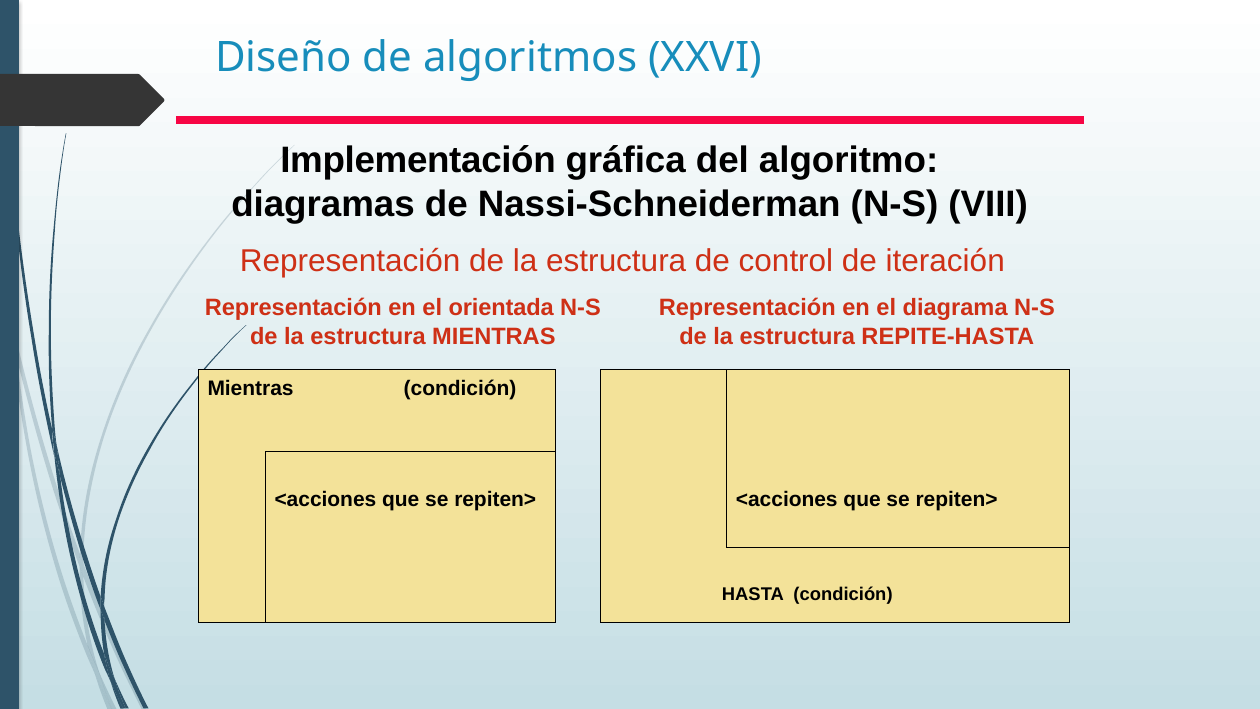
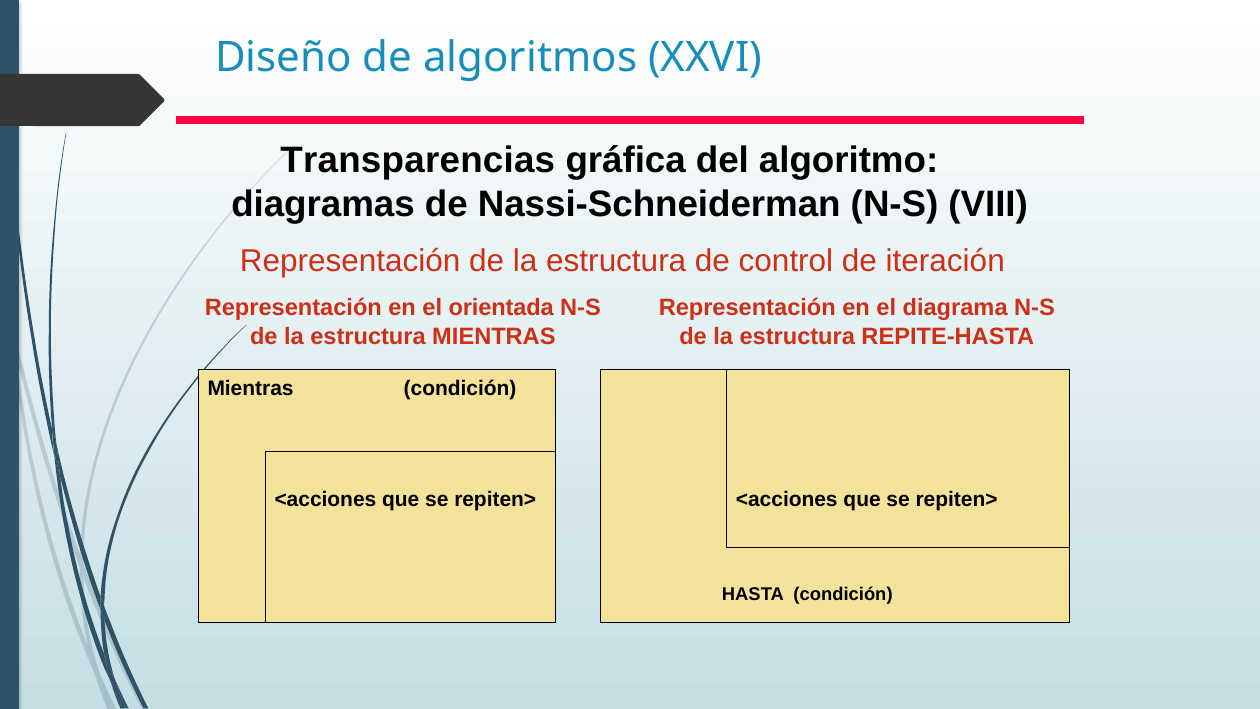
Implementación: Implementación -> Transparencias (418, 160)
